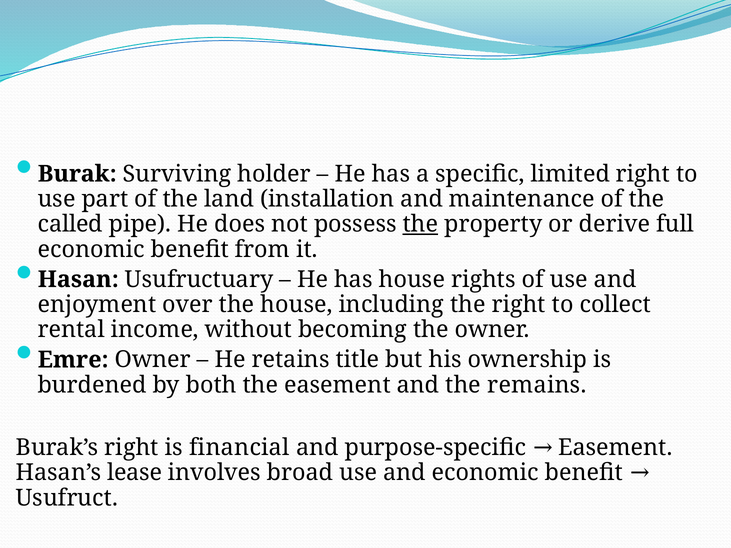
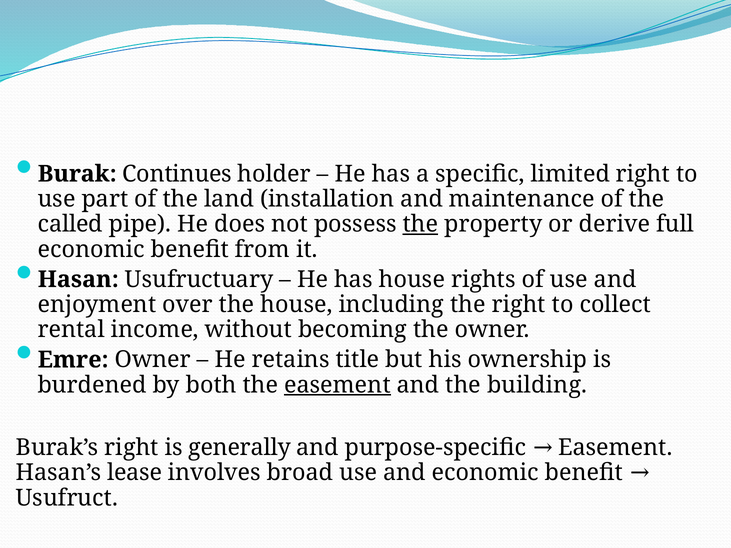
Surviving: Surviving -> Continues (177, 174)
easement underline: none -> present (337, 385)
remains: remains -> building (537, 385)
financial: financial -> generally (240, 448)
